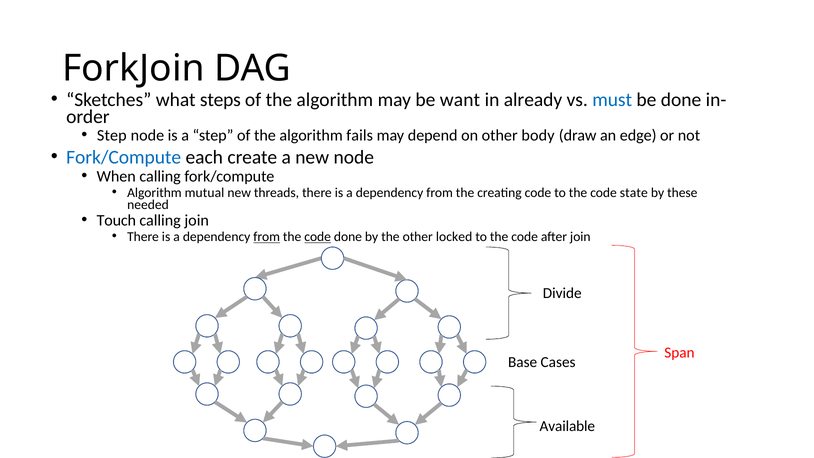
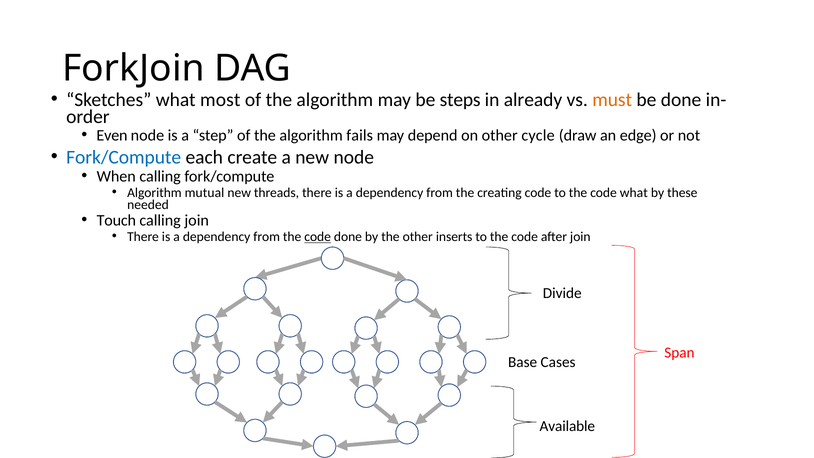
steps: steps -> most (220, 100)
want: want -> steps (460, 100)
must colour: blue -> orange (612, 100)
Step: Step -> Even (112, 136)
body: body -> cycle (538, 136)
code state: state -> what (634, 193)
from underline: present -> none (267, 237)
locked: locked -> inserts (454, 237)
